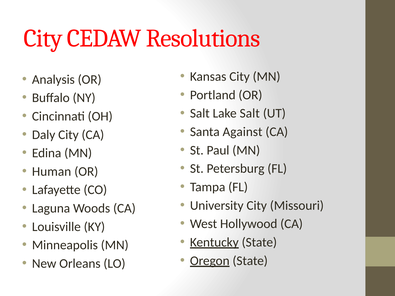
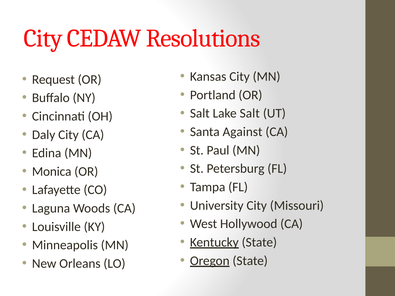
Analysis: Analysis -> Request (53, 79)
Human: Human -> Monica (52, 172)
